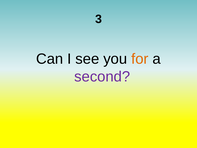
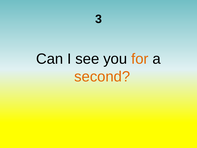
second colour: purple -> orange (102, 77)
